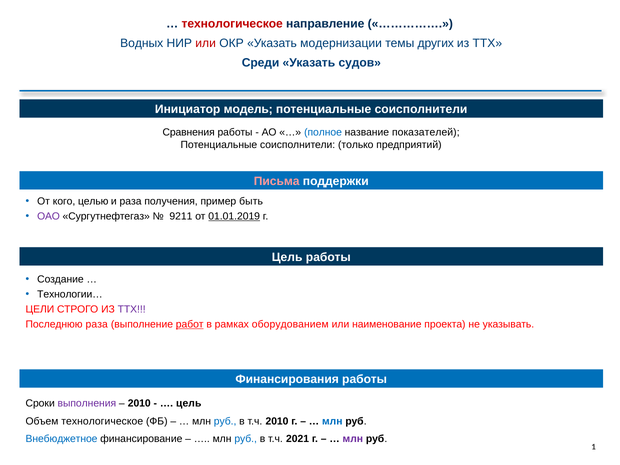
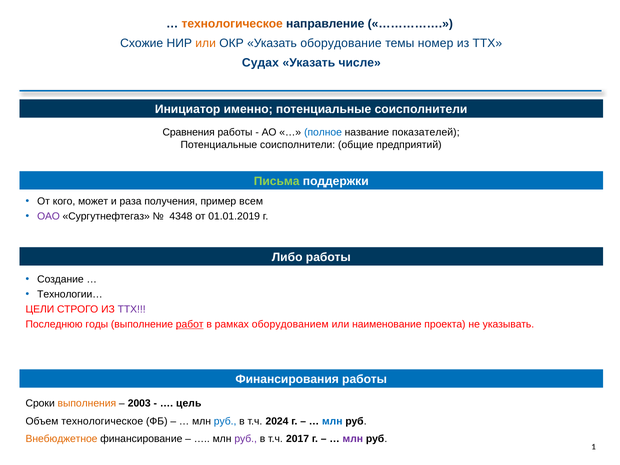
технологическое colour: red -> orange (232, 24)
Водных: Водных -> Схожие (142, 43)
или colour: red -> orange (206, 43)
модернизации: модернизации -> оборудование (341, 43)
других: других -> номер (436, 43)
Среди: Среди -> Судах (260, 63)
судов: судов -> числе (360, 63)
модель: модель -> именно (248, 109)
только: только -> общие (356, 145)
Письма colour: pink -> light green (277, 181)
целью: целью -> может (93, 201)
быть: быть -> всем (251, 201)
9211: 9211 -> 4348 (181, 216)
01.01.2019 underline: present -> none (234, 216)
Цель: Цель -> Либо (287, 257)
Последнюю раза: раза -> годы (97, 324)
выполнения colour: purple -> orange (87, 404)
2010: 2010 -> 2003 (139, 404)
т.ч 2010: 2010 -> 2024 (277, 421)
Внебюджетное colour: blue -> orange (62, 439)
руб colour: blue -> purple (246, 439)
2021: 2021 -> 2017 (298, 439)
